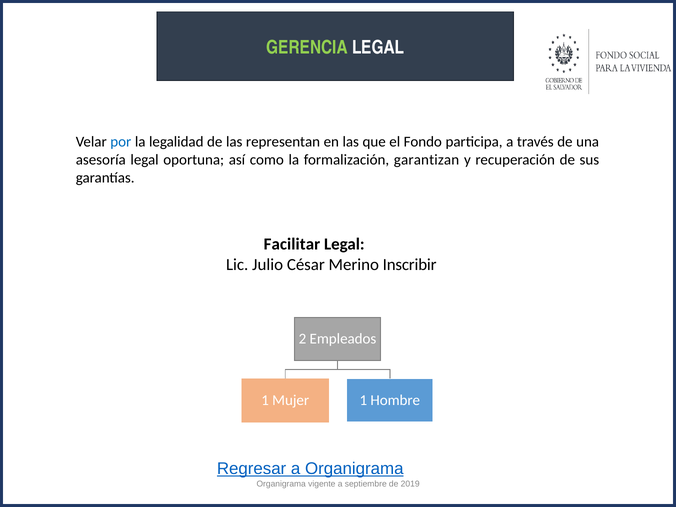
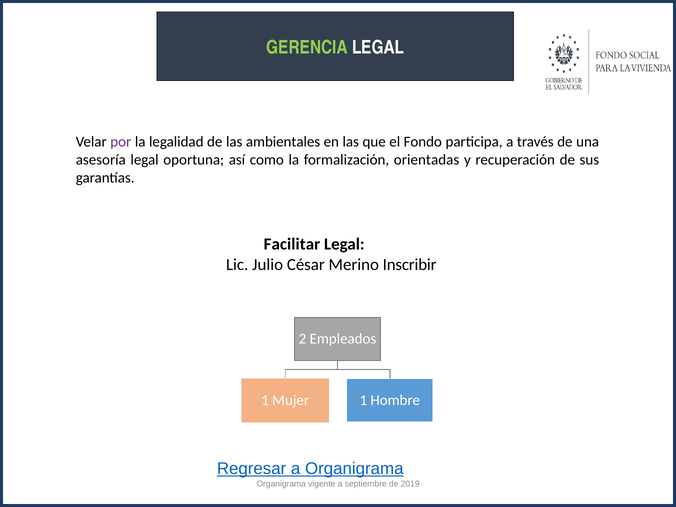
por colour: blue -> purple (121, 142)
representan: representan -> ambientales (283, 142)
garantizan: garantizan -> orientadas (427, 160)
